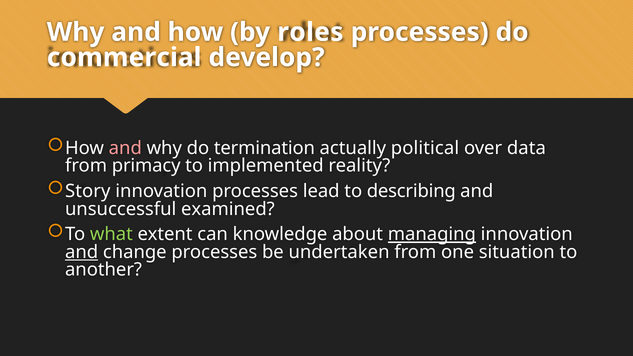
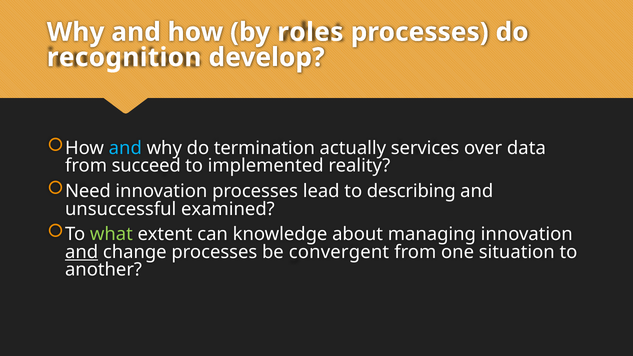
commercial: commercial -> recognition (124, 57)
and colour: pink -> light blue (125, 148)
political: political -> services (425, 148)
primacy: primacy -> succeed (146, 166)
Story: Story -> Need (88, 191)
managing underline: present -> none (432, 234)
undertaken: undertaken -> convergent (339, 252)
